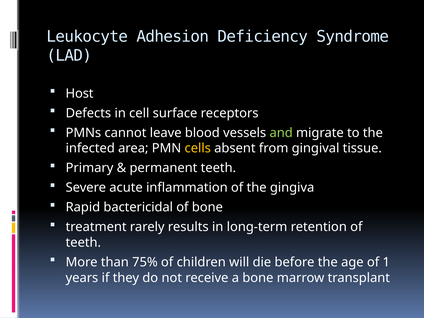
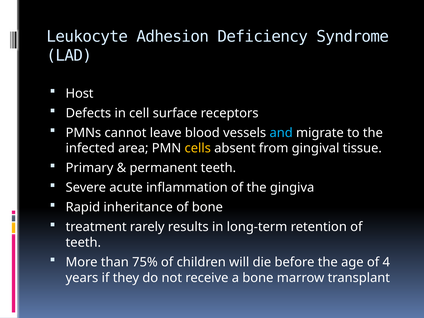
and colour: light green -> light blue (281, 133)
bactericidal: bactericidal -> inheritance (138, 207)
1: 1 -> 4 (386, 262)
